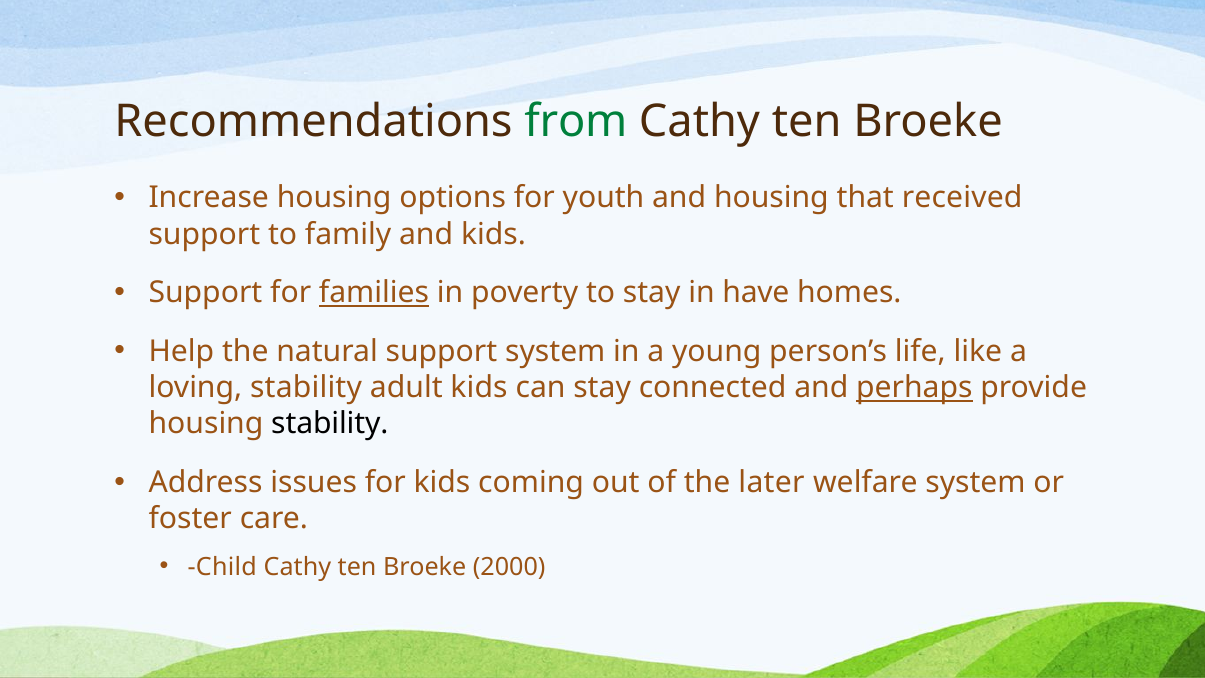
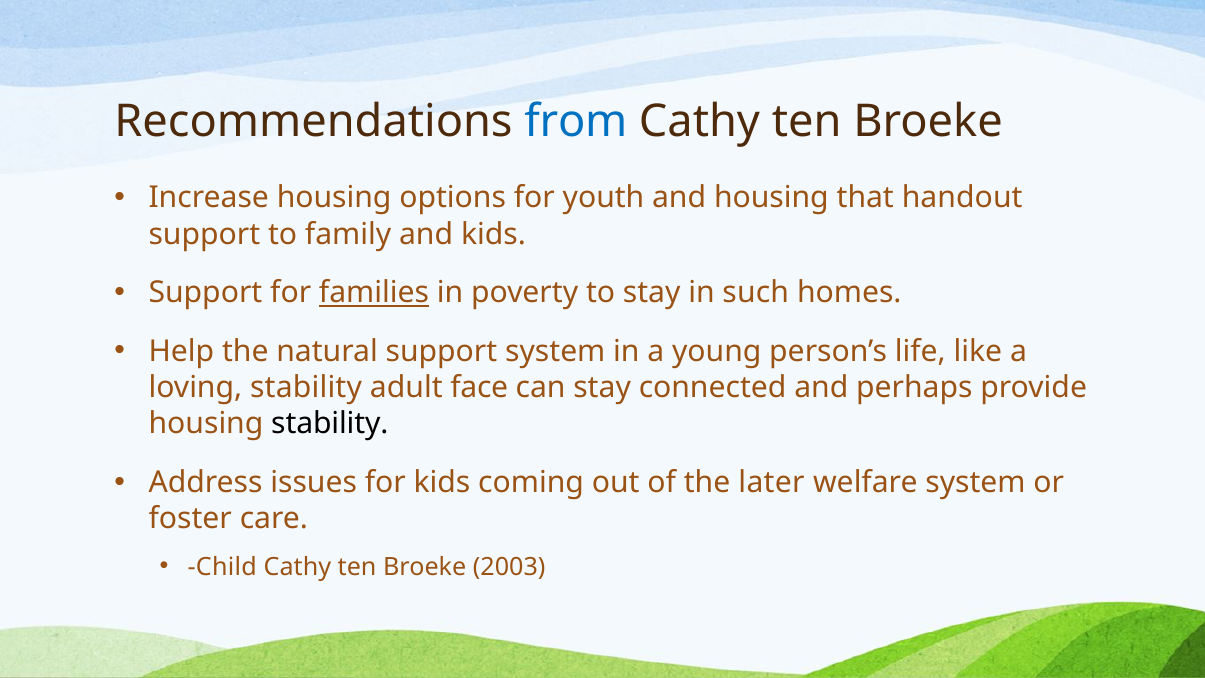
from colour: green -> blue (576, 121)
received: received -> handout (962, 198)
have: have -> such (756, 293)
adult kids: kids -> face (479, 388)
perhaps underline: present -> none (914, 388)
2000: 2000 -> 2003 (509, 567)
